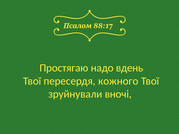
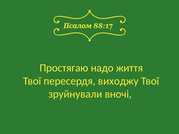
вдень: вдень -> життя (130, 68)
кожного: кожного -> виходжу (118, 81)
